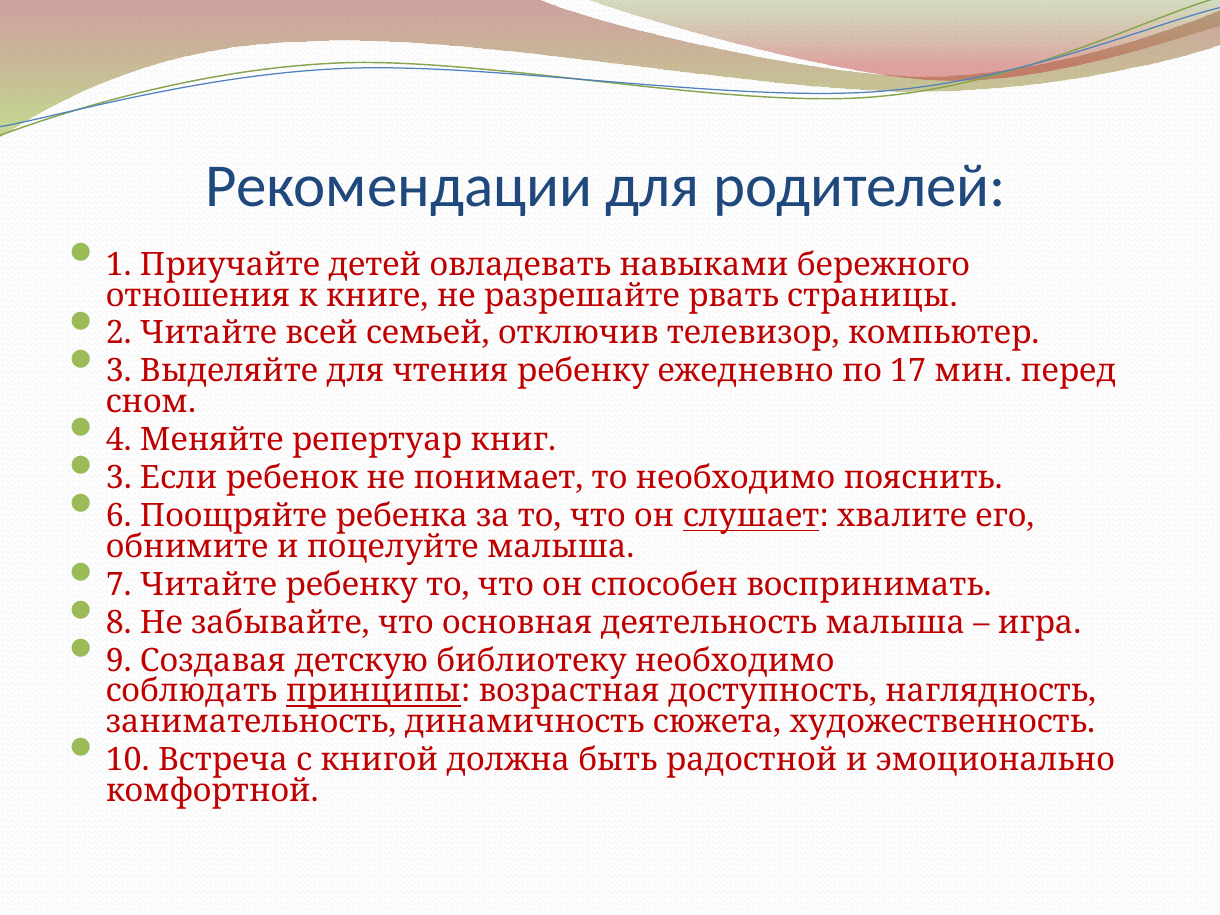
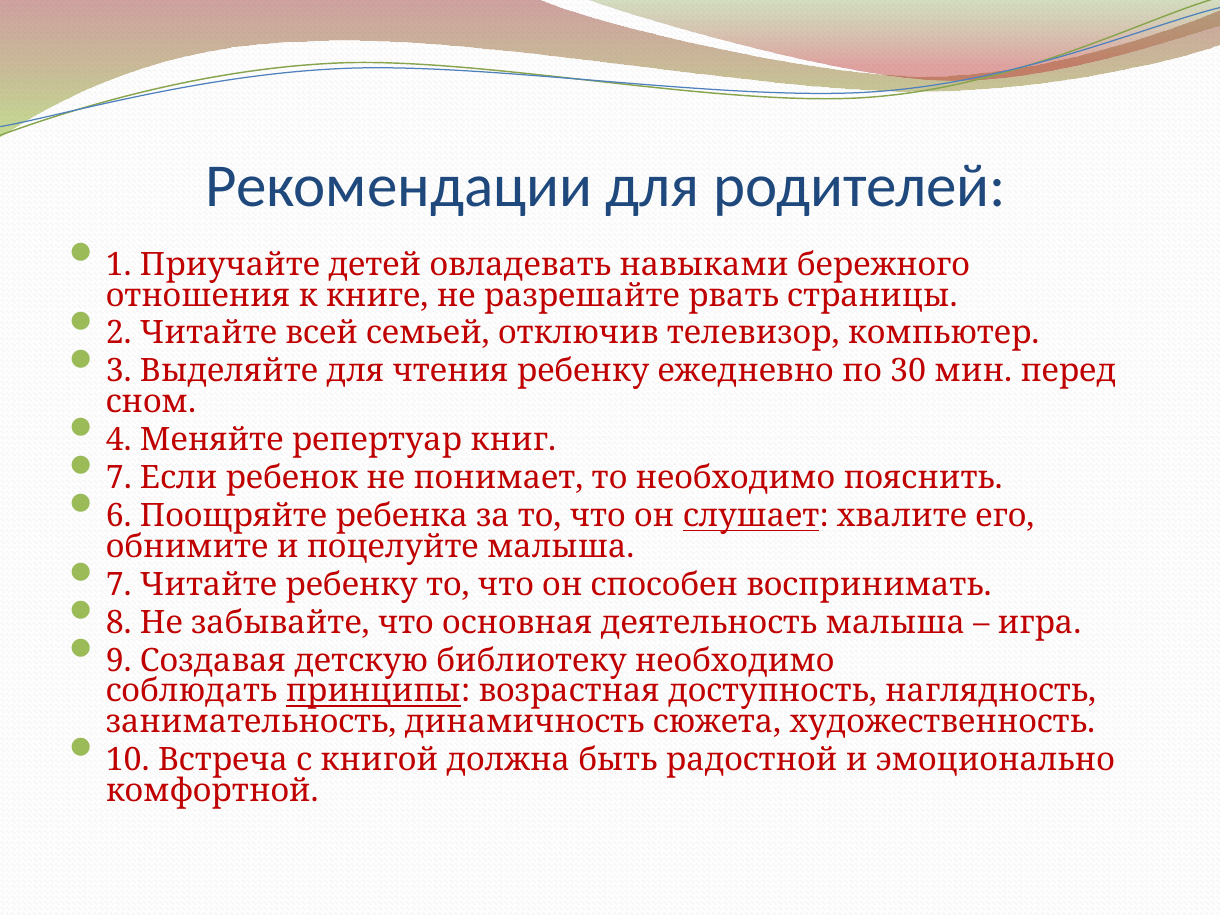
17: 17 -> 30 (908, 371)
3: 3 -> 7 (119, 478)
